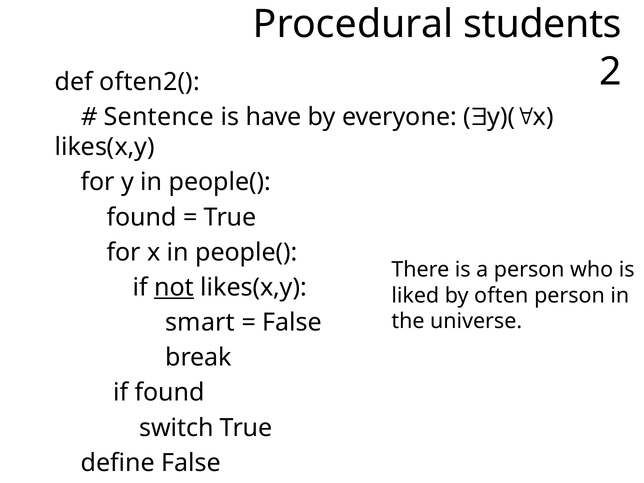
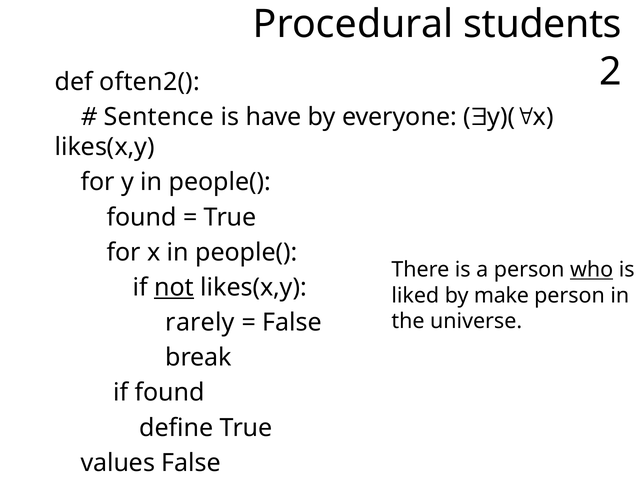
who underline: none -> present (592, 270)
often: often -> make (501, 296)
smart: smart -> rarely (200, 323)
switch: switch -> define (176, 428)
define: define -> values (118, 463)
